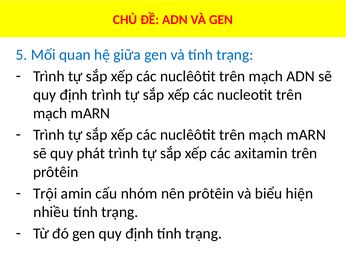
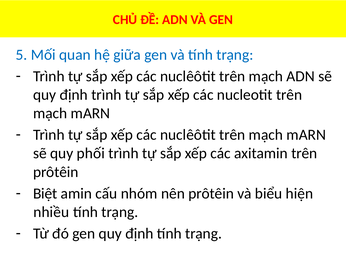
phát: phát -> phối (91, 153)
Trội: Trội -> Biệt (45, 193)
